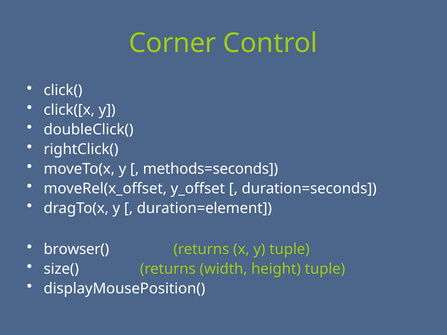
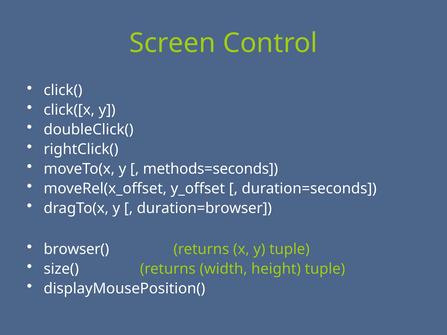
Corner: Corner -> Screen (172, 43)
duration=element: duration=element -> duration=browser (204, 208)
